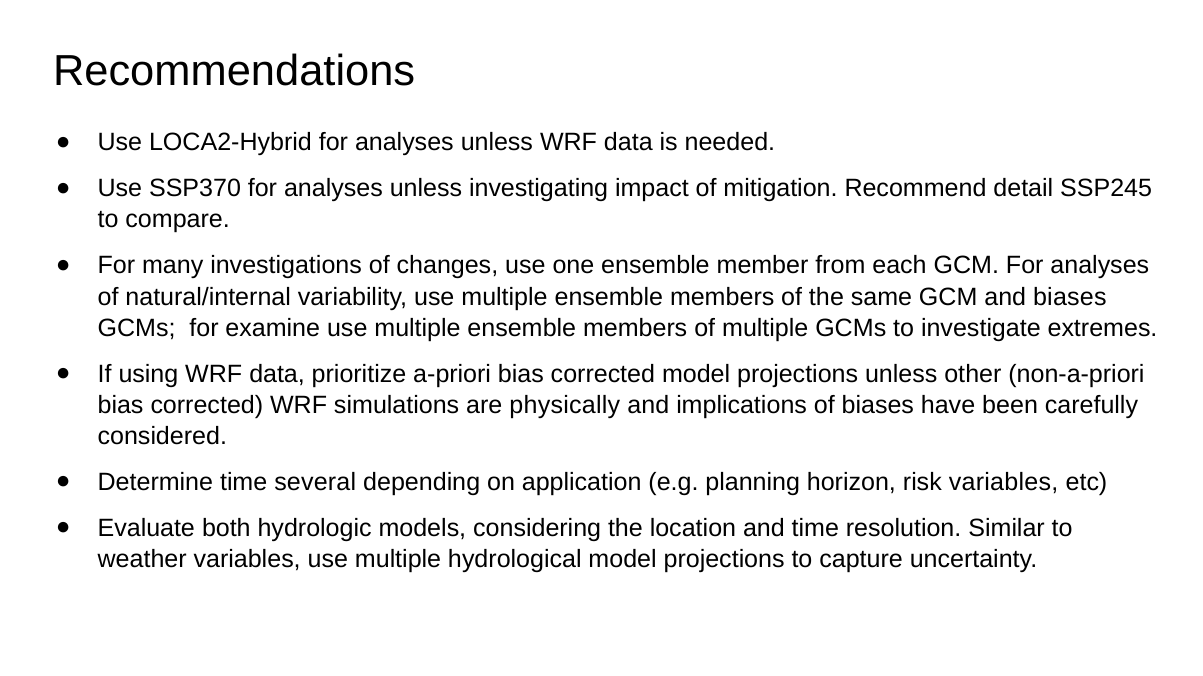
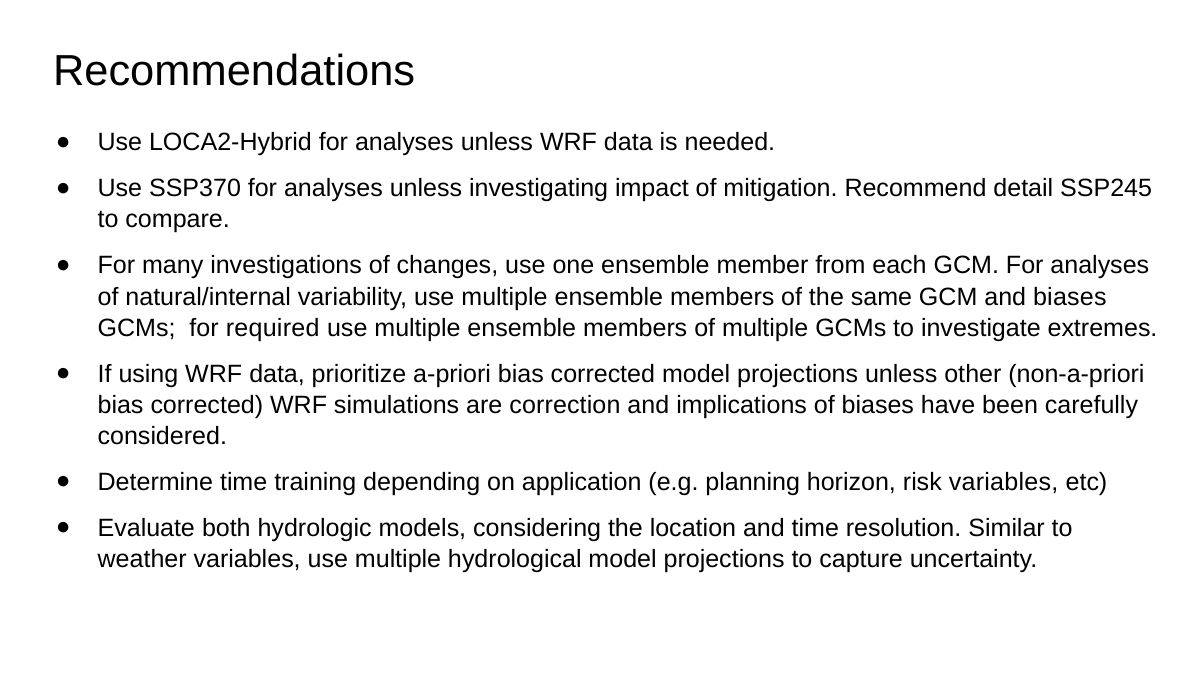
examine: examine -> required (273, 328)
physically: physically -> correction (565, 405)
several: several -> training (315, 483)
